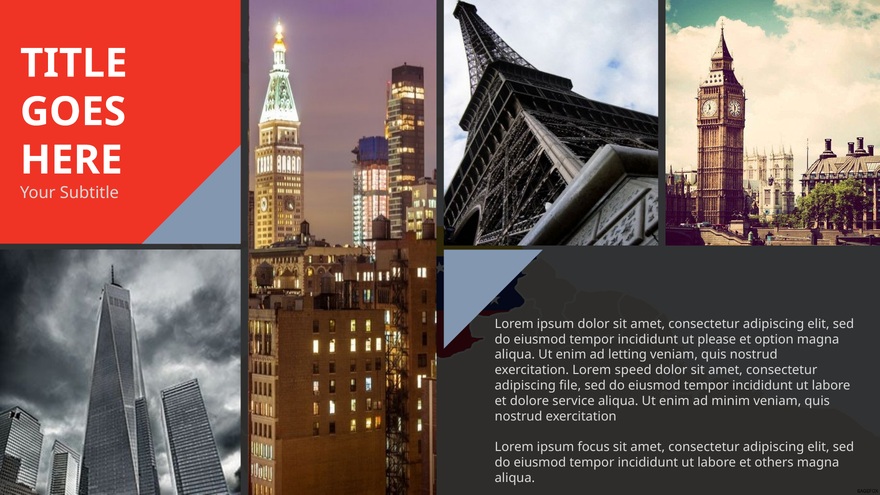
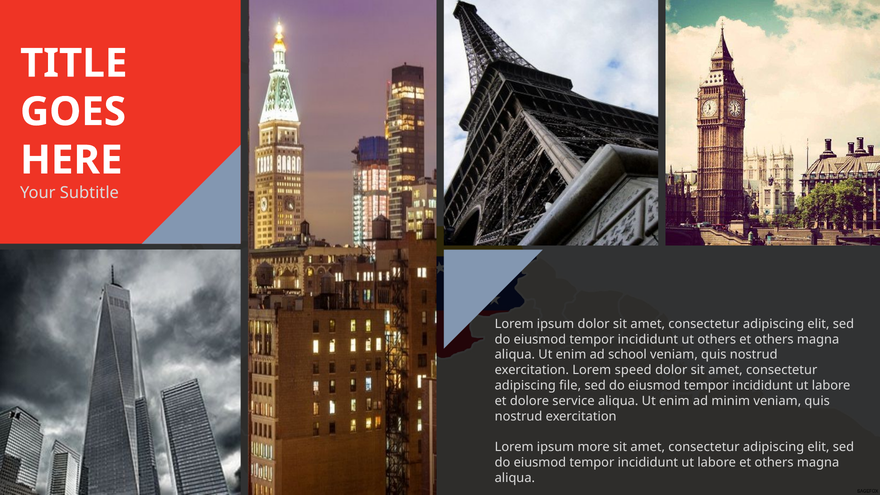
ut please: please -> others (717, 339)
option: option -> others (774, 339)
letting: letting -> school (627, 355)
focus: focus -> more (594, 447)
